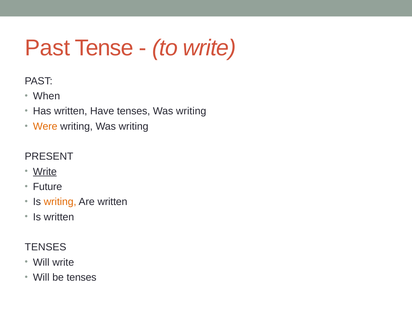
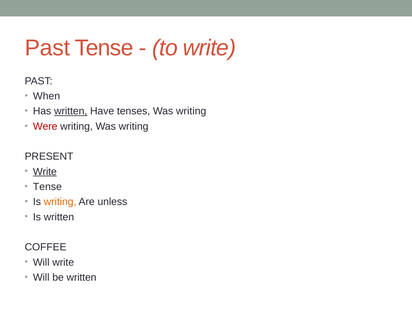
written underline: none -> present (71, 111)
Were colour: orange -> red (45, 126)
Future: Future -> Tense (47, 187)
Are written: written -> unless (112, 202)
TENSES: TENSES -> COFFEE (46, 247)
be tenses: tenses -> written (82, 277)
